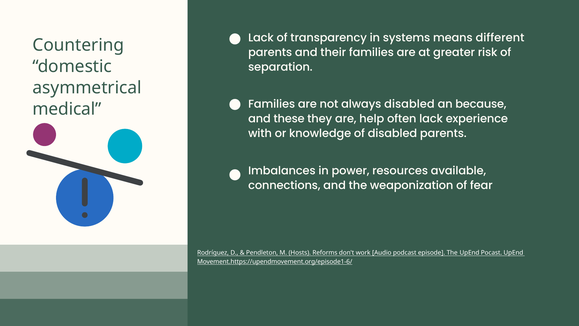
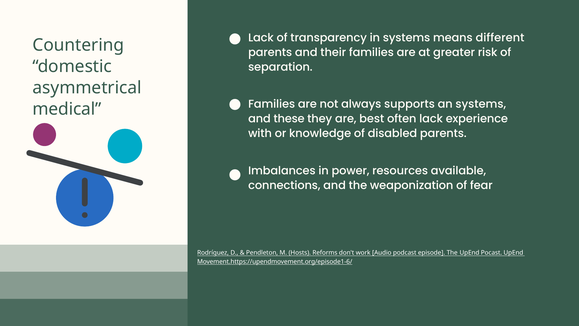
always disabled: disabled -> supports (409, 104)
an because: because -> systems (481, 104)
help: help -> best (372, 119)
